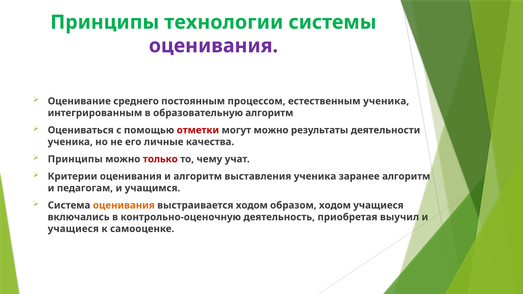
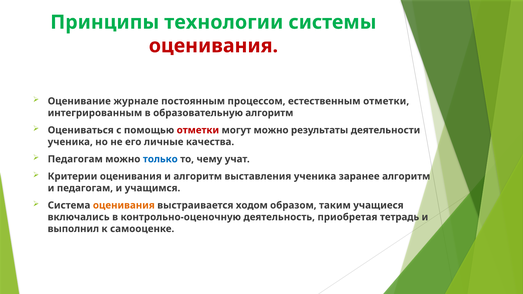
оценивания colour: purple -> red (213, 46)
среднего: среднего -> журнале (136, 101)
естественным ученика: ученика -> отметки (386, 101)
Принципы: Принципы -> Педагогам (75, 159)
только colour: red -> blue (160, 159)
образом ходом: ходом -> таким (335, 205)
выучил: выучил -> тетрадь (400, 217)
учащиеся: учащиеся -> выполнил (73, 229)
